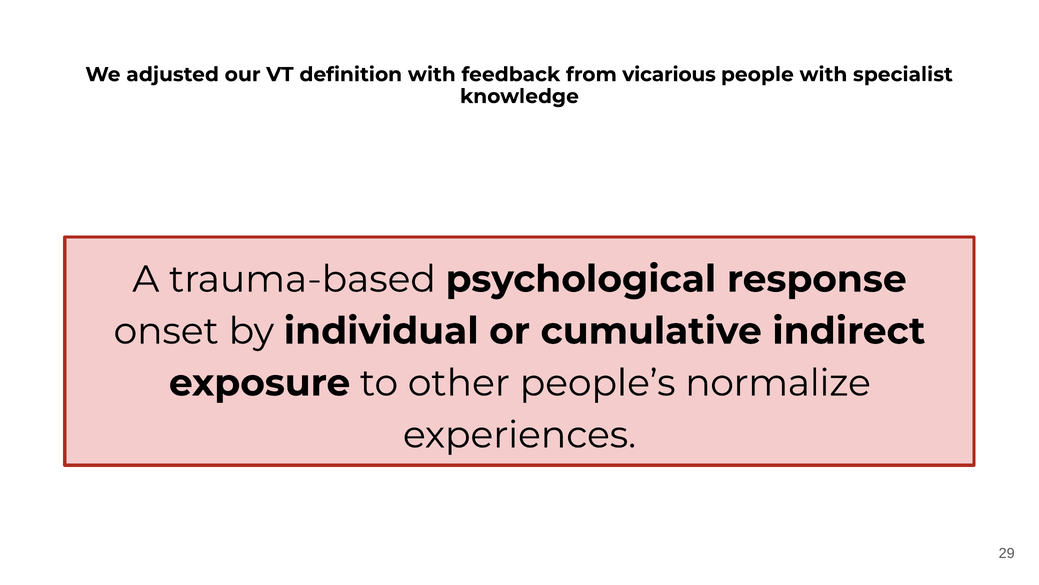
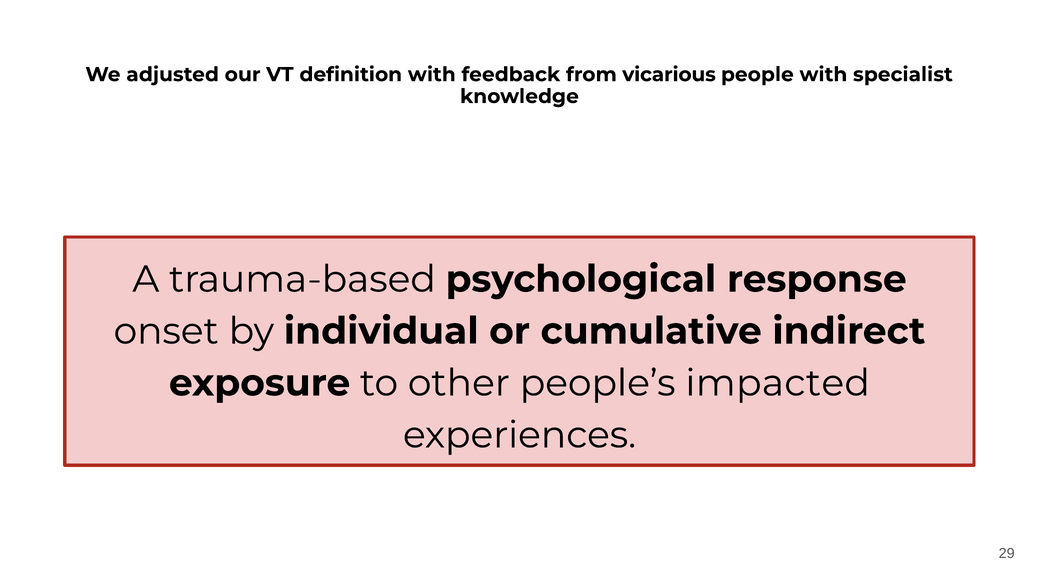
normalize: normalize -> impacted (778, 383)
